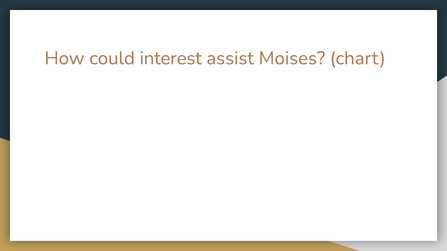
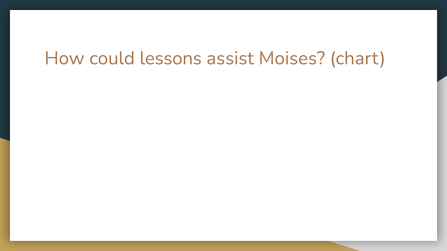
interest: interest -> lessons (171, 58)
